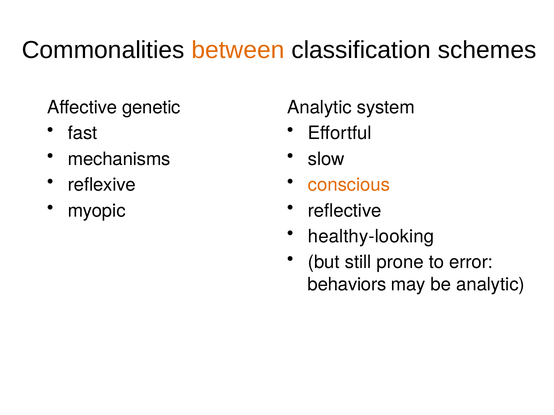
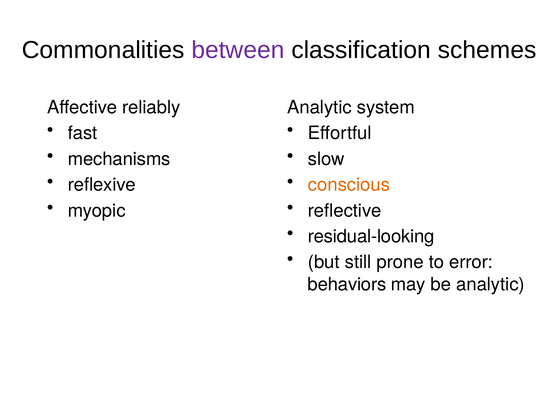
between colour: orange -> purple (238, 50)
genetic: genetic -> reliably (151, 107)
healthy-looking: healthy-looking -> residual-looking (371, 237)
